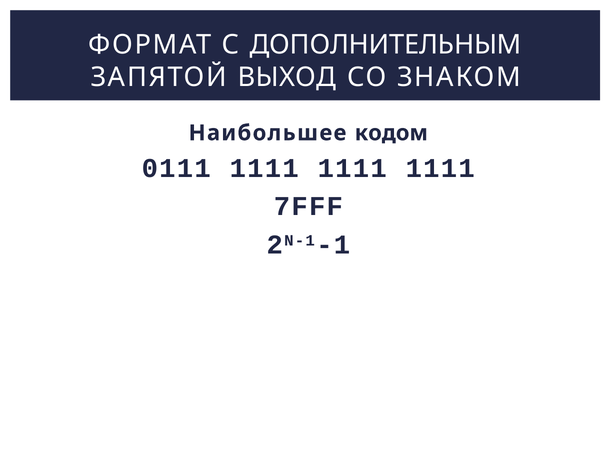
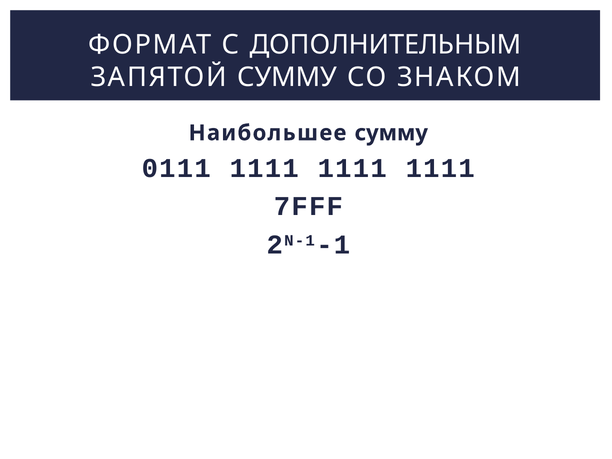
ЗАПЯТОЙ ВЫХОД: ВЫХОД -> СУММУ (287, 77)
Наибольшее кодом: кодом -> сумму (391, 133)
